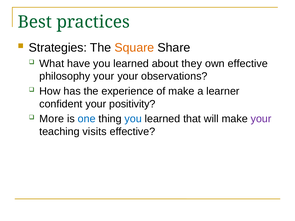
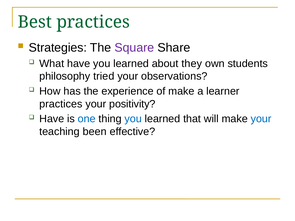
Square colour: orange -> purple (134, 48)
own effective: effective -> students (248, 64)
philosophy your: your -> tried (104, 76)
confident: confident -> practices (61, 104)
More: More -> Have (52, 119)
your colour: purple -> blue (261, 119)
visits: visits -> been (95, 132)
